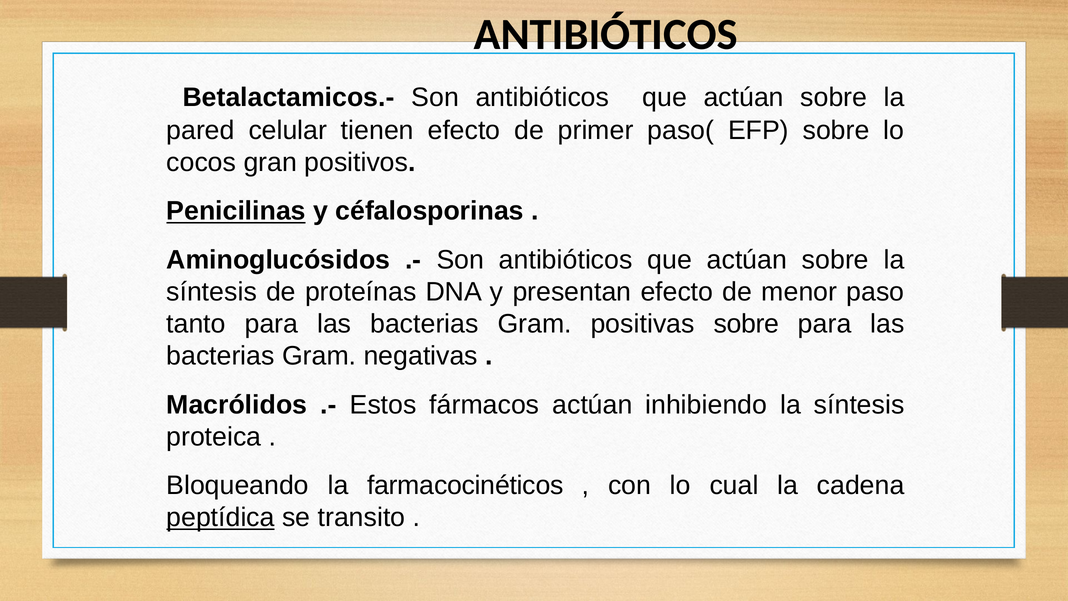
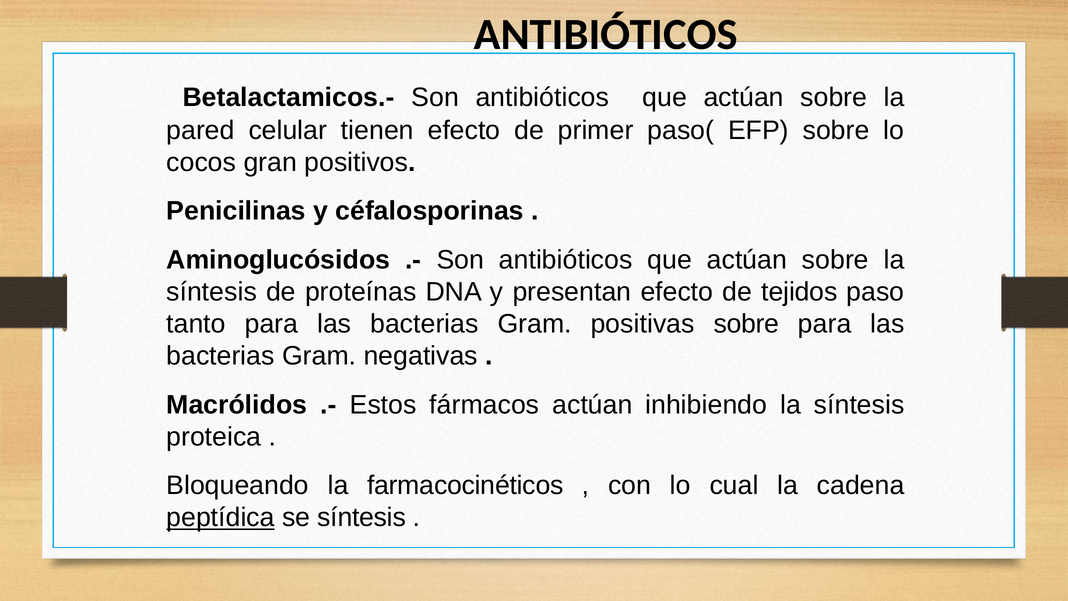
Penicilinas underline: present -> none (236, 211)
menor: menor -> tejidos (799, 292)
se transito: transito -> síntesis (362, 517)
